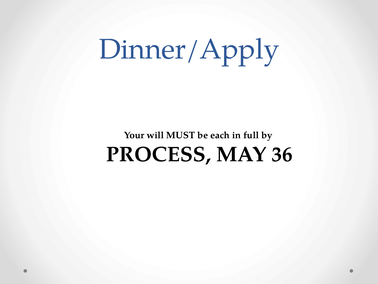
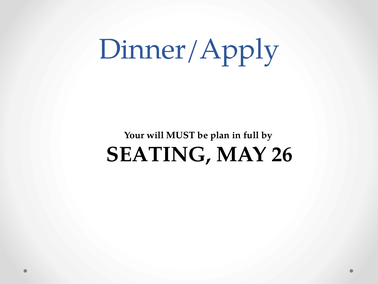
each: each -> plan (220, 135)
PROCESS: PROCESS -> SEATING (159, 154)
36: 36 -> 26 (282, 154)
